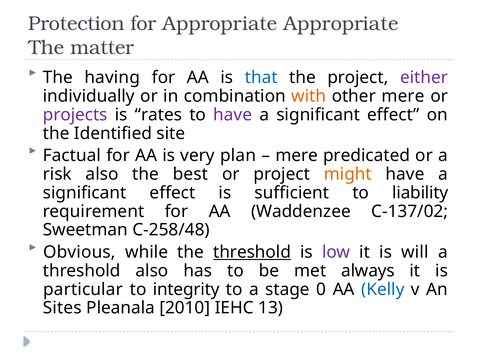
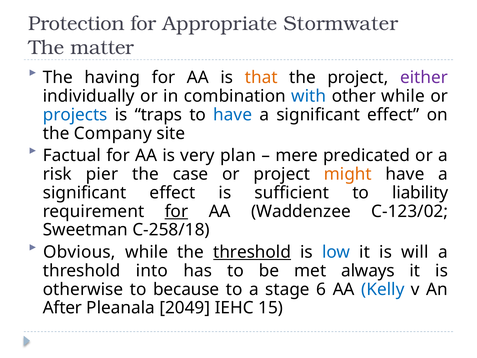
Appropriate Appropriate: Appropriate -> Stormwater (341, 24)
that colour: blue -> orange (261, 77)
with colour: orange -> blue (309, 96)
other mere: mere -> while (403, 96)
projects colour: purple -> blue (75, 115)
rates: rates -> traps (159, 115)
have colour: purple -> blue (233, 115)
Identified: Identified -> Company (113, 133)
risk also: also -> pier (102, 174)
best: best -> case (191, 174)
for underline: none -> present (176, 211)
C-137/02: C-137/02 -> C-123/02 (410, 211)
C-258/48: C-258/48 -> C-258/18 (171, 230)
low colour: purple -> blue (336, 252)
threshold also: also -> into (152, 271)
particular: particular -> otherwise (83, 289)
integrity: integrity -> because (186, 289)
0: 0 -> 6 (321, 289)
Sites: Sites -> After (62, 308)
2010: 2010 -> 2049 (185, 308)
13: 13 -> 15 (271, 308)
